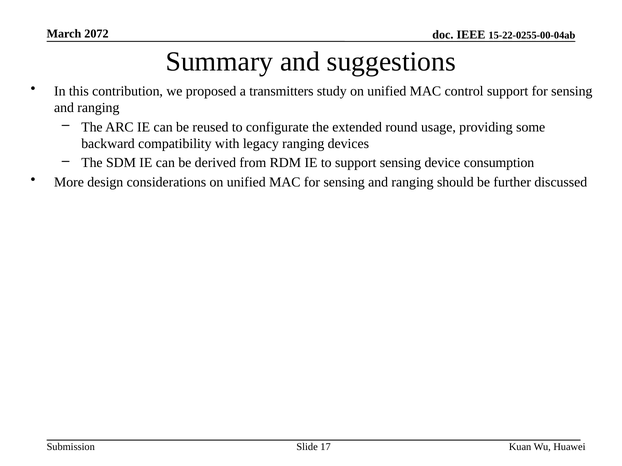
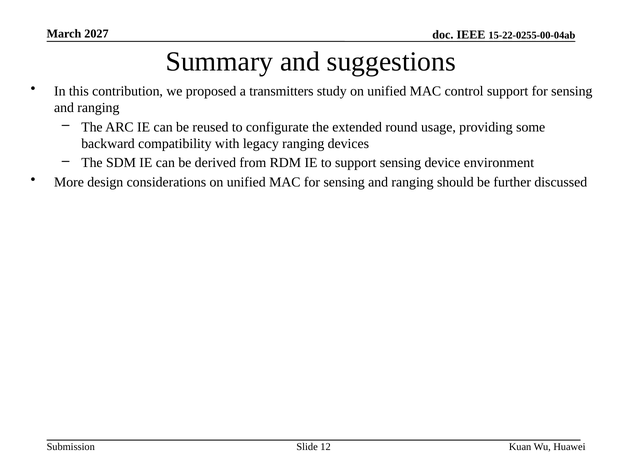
2072: 2072 -> 2027 (96, 34)
consumption: consumption -> environment (499, 163)
17: 17 -> 12 (326, 447)
